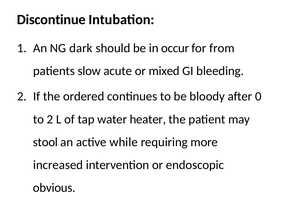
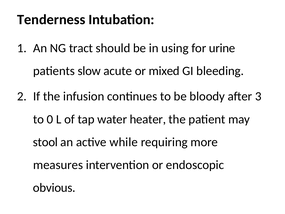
Discontinue: Discontinue -> Tenderness (51, 20)
dark: dark -> tract (81, 48)
occur: occur -> using (175, 48)
from: from -> urine (222, 48)
ordered: ordered -> infusion (84, 96)
0: 0 -> 3 (258, 96)
to 2: 2 -> 0 (50, 119)
increased: increased -> measures (58, 165)
